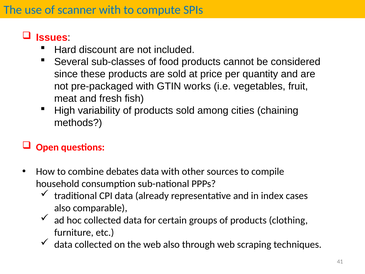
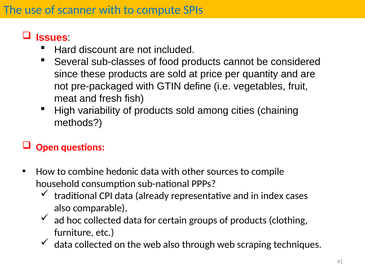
works: works -> define (197, 86)
debates: debates -> hedonic (122, 171)
